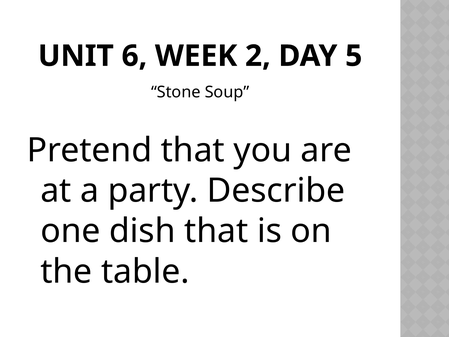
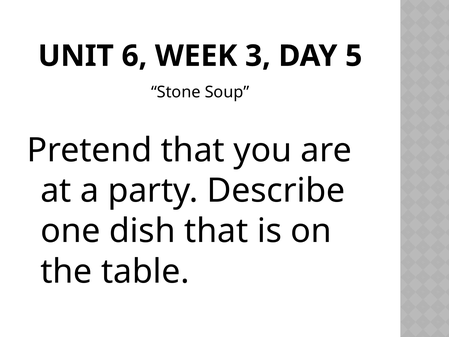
2: 2 -> 3 (258, 56)
